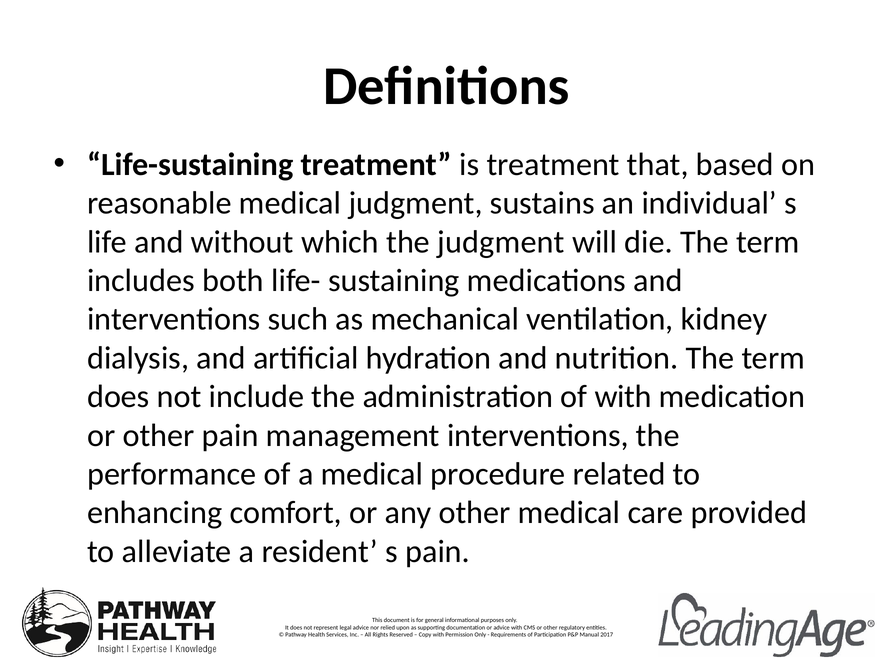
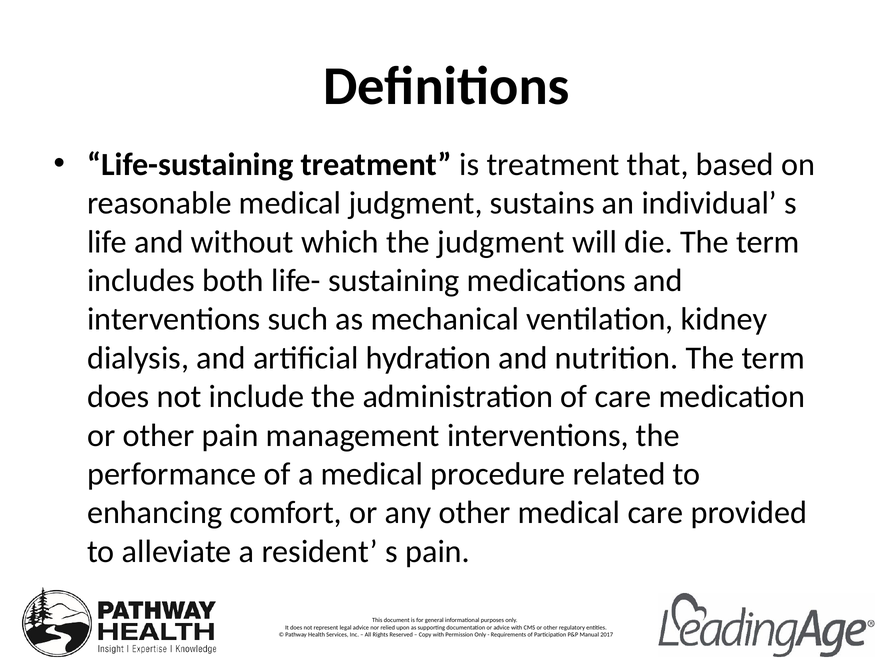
of with: with -> care (623, 397)
